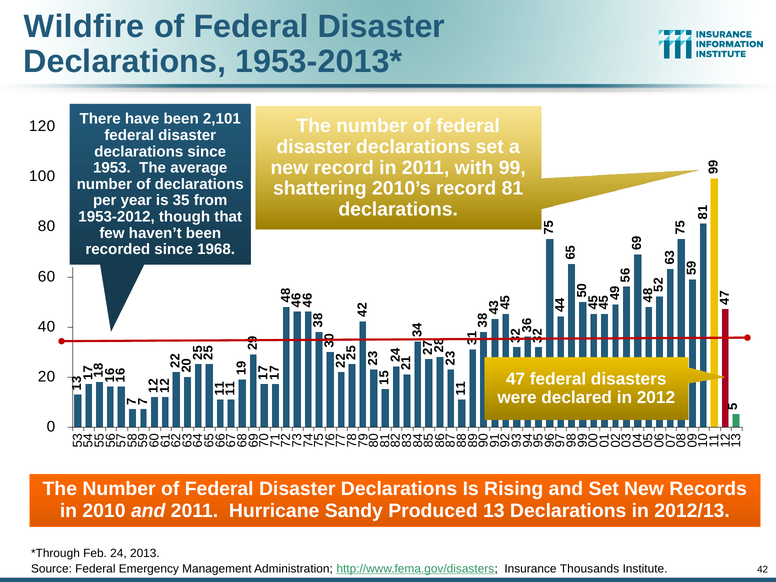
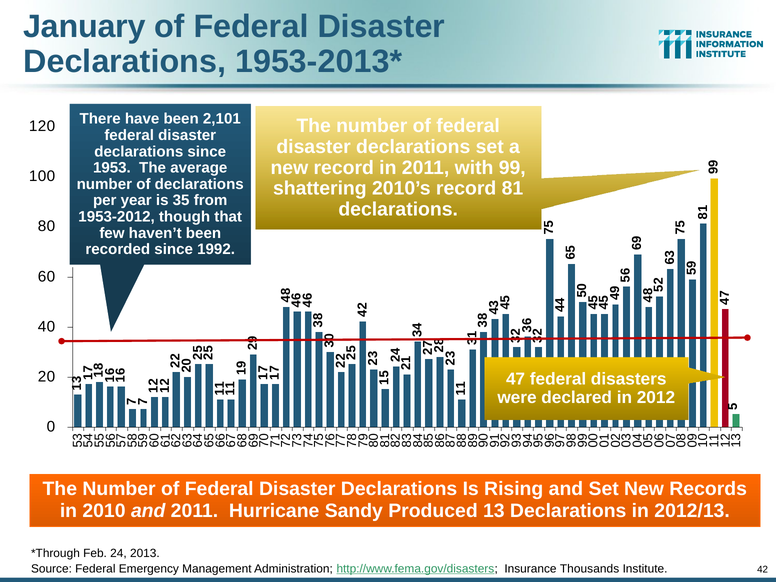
Wildfire: Wildfire -> January (84, 26)
1968: 1968 -> 1992 (216, 249)
